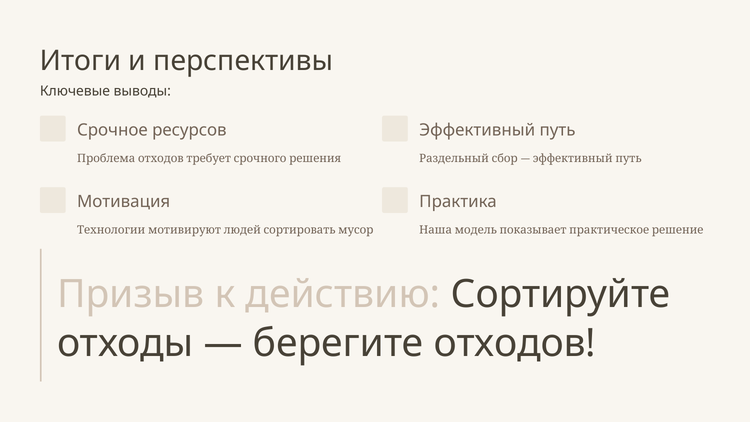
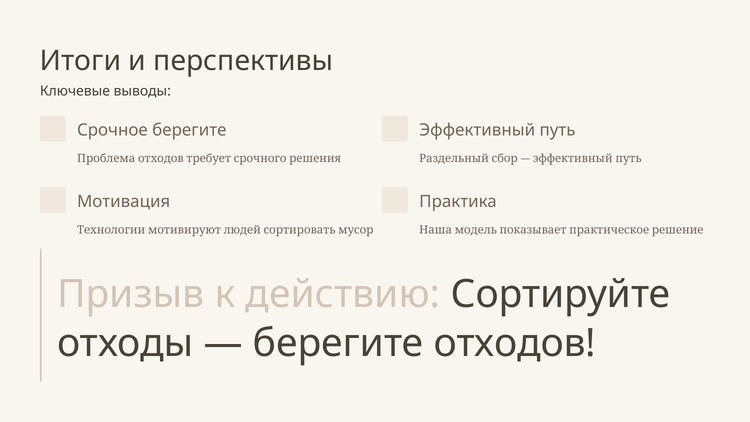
Срочное ресурсов: ресурсов -> берегите (189, 130)
